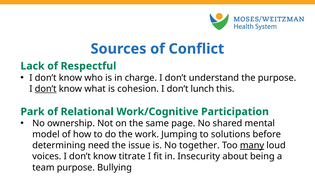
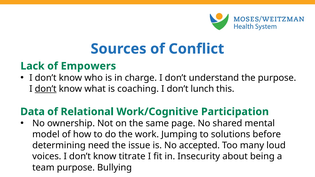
Respectful: Respectful -> Empowers (88, 66)
cohesion: cohesion -> coaching (138, 89)
Park: Park -> Data (33, 112)
together: together -> accepted (199, 146)
many underline: present -> none (252, 146)
